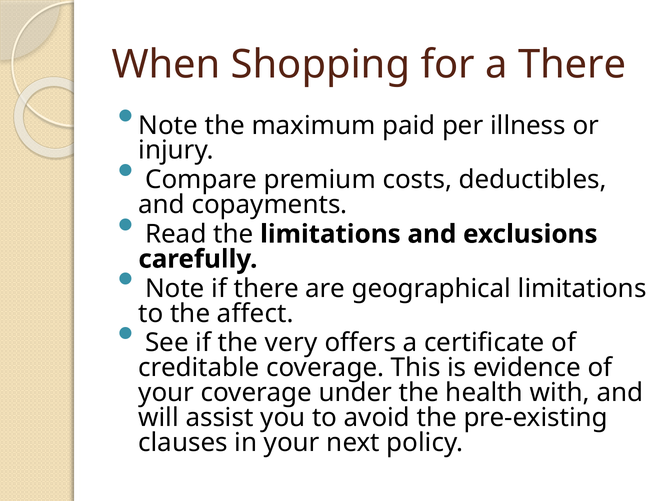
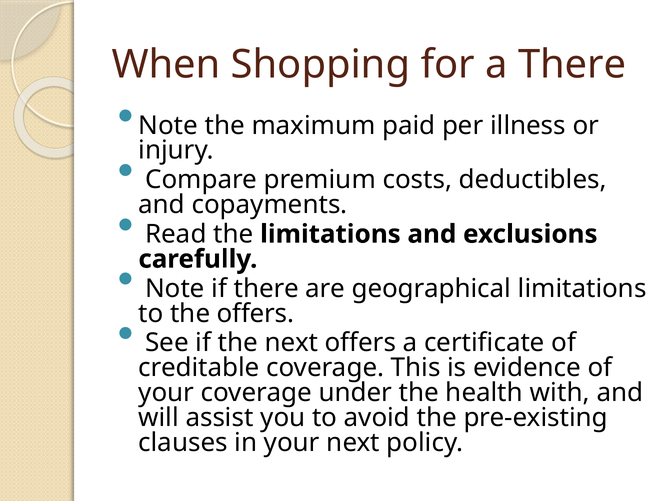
the affect: affect -> offers (255, 314)
the very: very -> next (291, 343)
